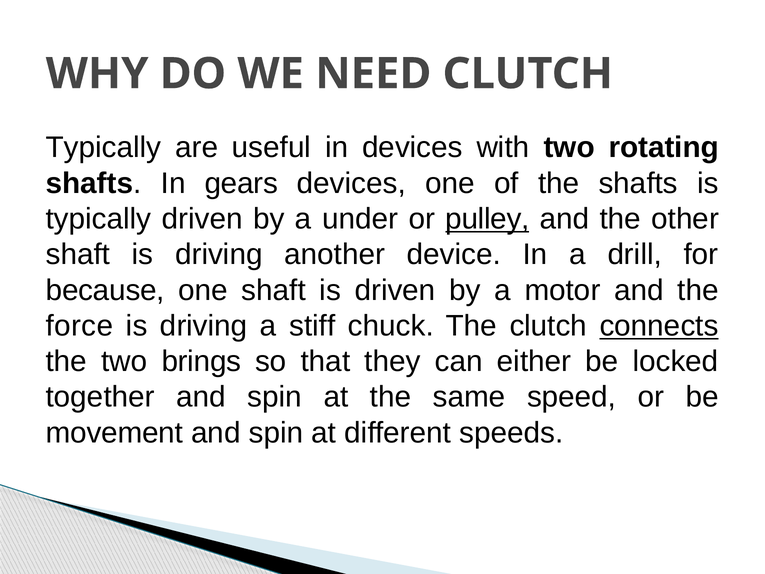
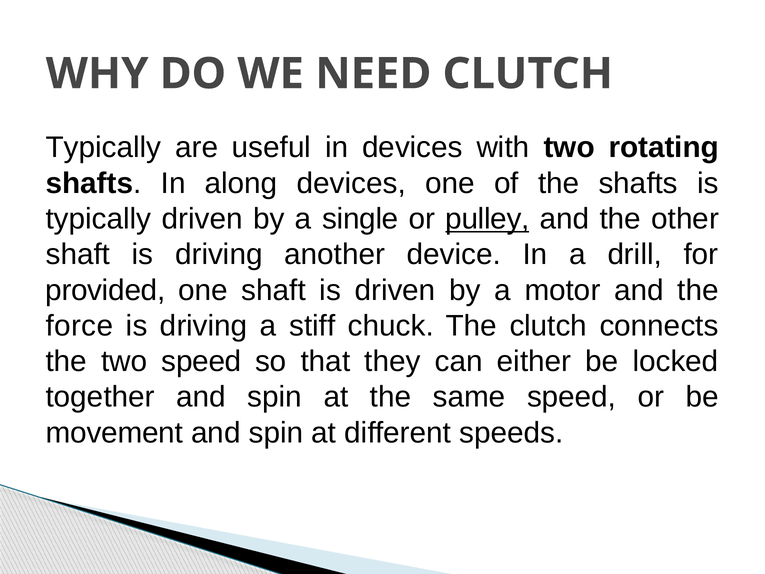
gears: gears -> along (241, 183)
under: under -> single (360, 219)
because: because -> provided (105, 290)
connects underline: present -> none (659, 326)
two brings: brings -> speed (201, 361)
